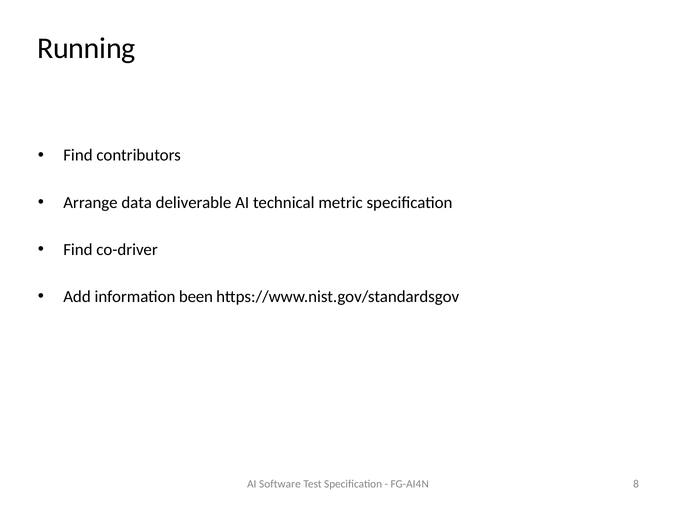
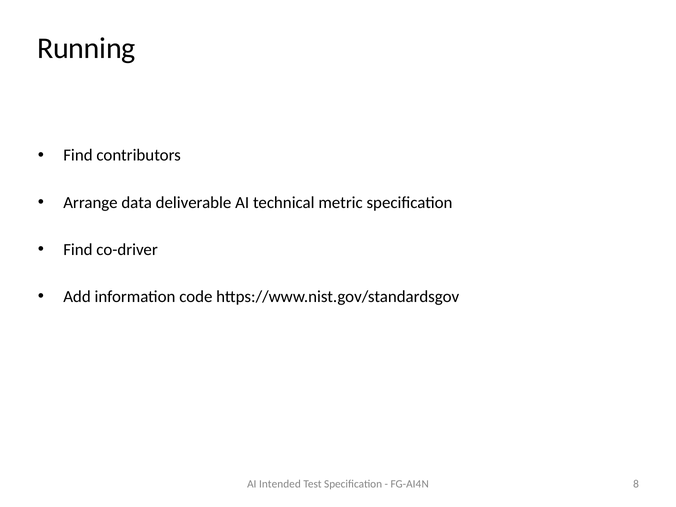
been: been -> code (196, 297)
Software: Software -> Intended (280, 484)
